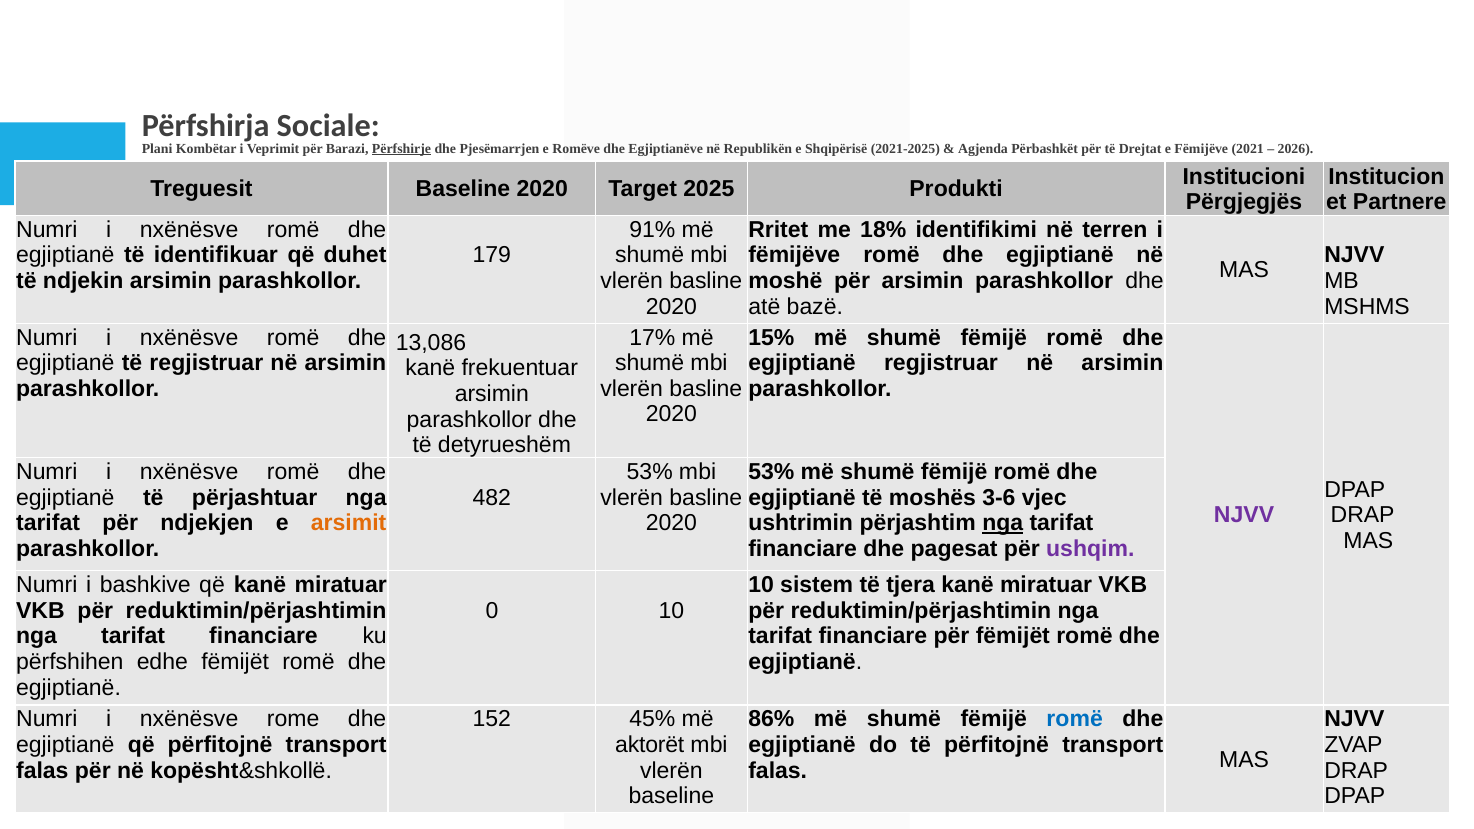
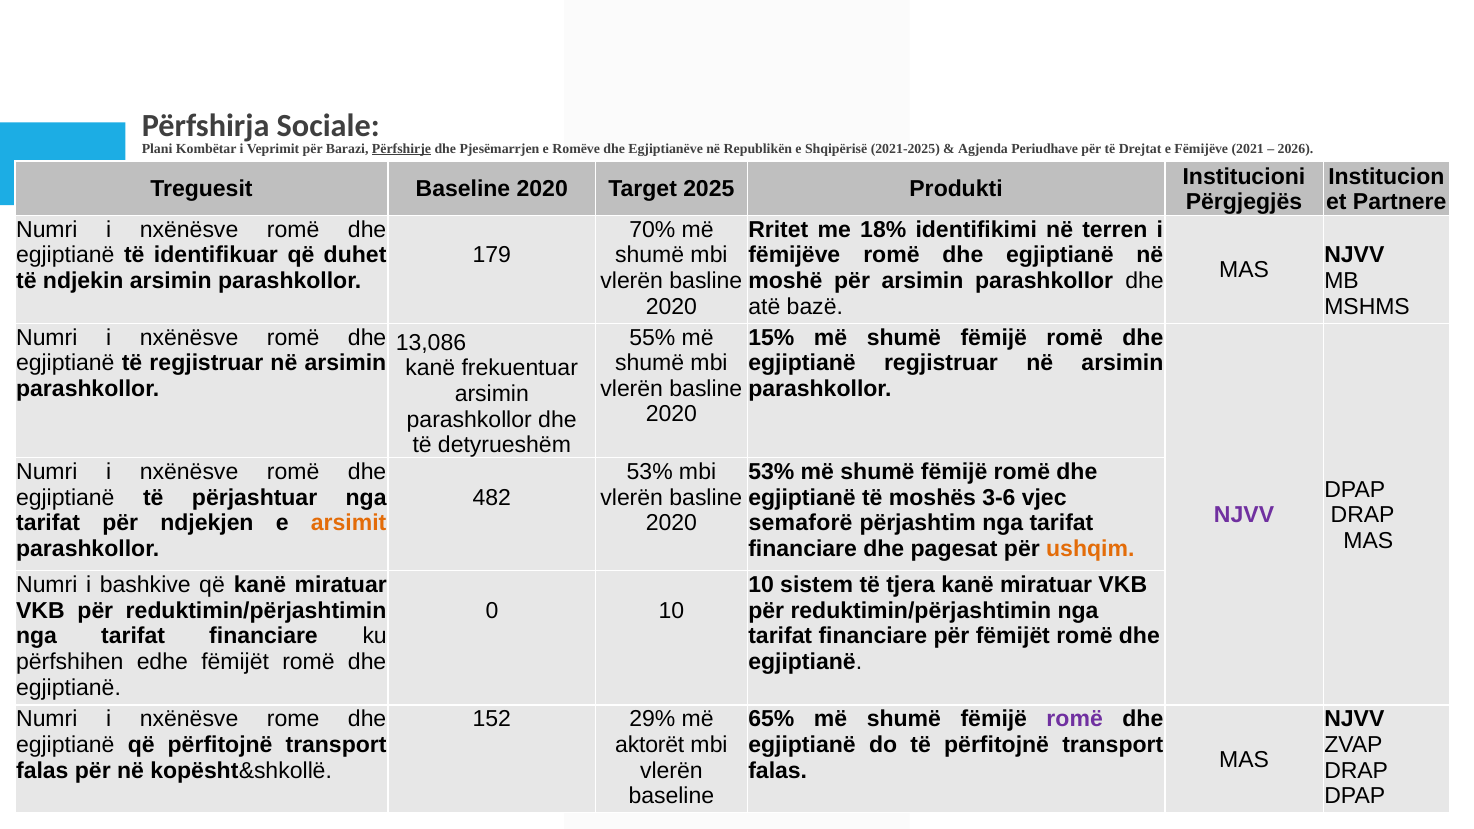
Përbashkët: Përbashkët -> Periudhave (1045, 149)
91%: 91% -> 70% (652, 230)
17%: 17% -> 55% (652, 338)
ushtrimin: ushtrimin -> semaforë (801, 523)
nga underline: present -> none (1003, 523)
ushqim colour: purple -> orange (1090, 549)
45%: 45% -> 29% (652, 720)
86%: 86% -> 65% (771, 720)
romë colour: blue -> purple (1075, 720)
